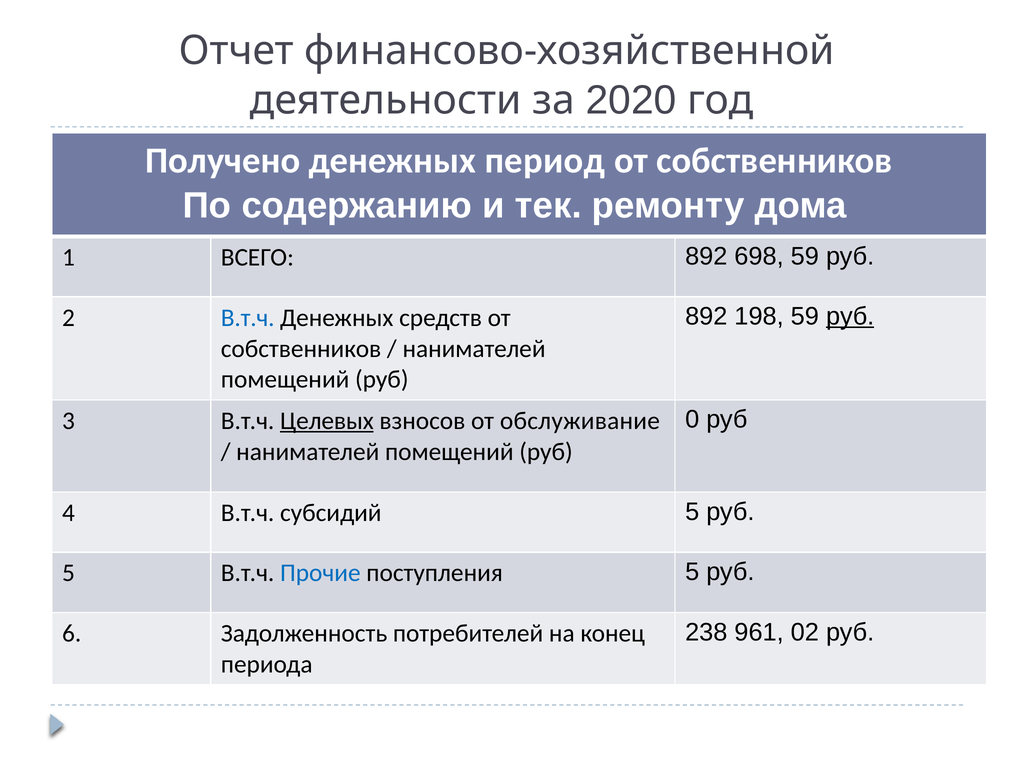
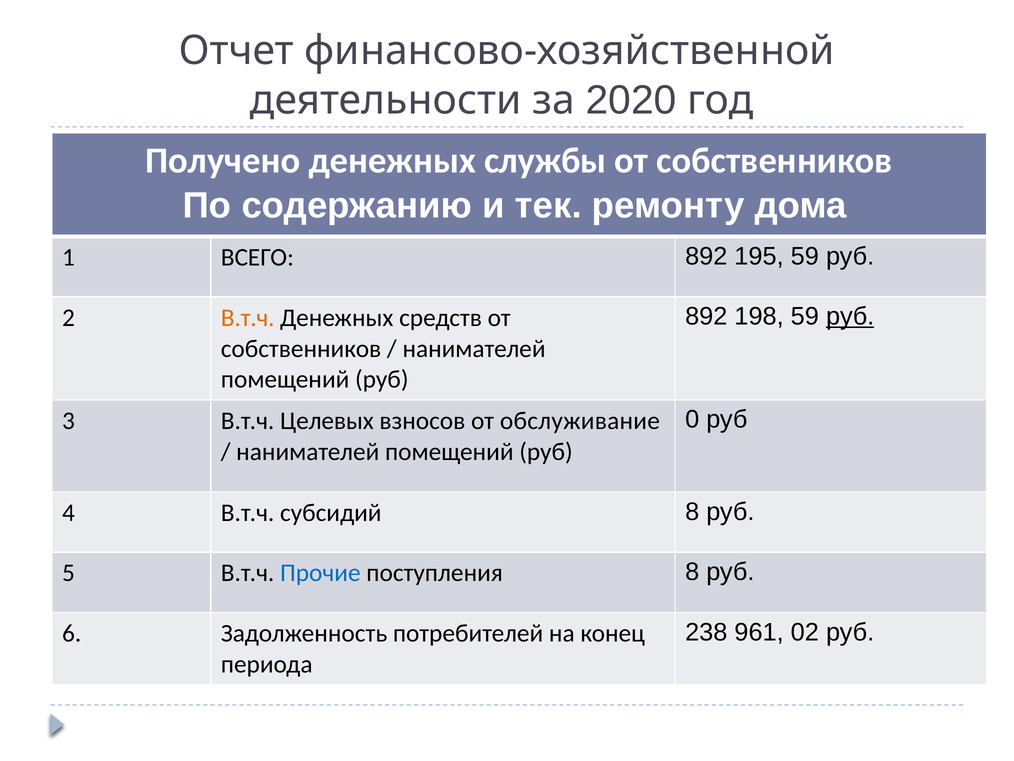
период: период -> службы (545, 161)
698: 698 -> 195 (759, 256)
В.т.ч colour: blue -> orange (248, 317)
Целевых underline: present -> none (327, 420)
субсидий 5: 5 -> 8 (692, 511)
поступления 5: 5 -> 8 (692, 572)
